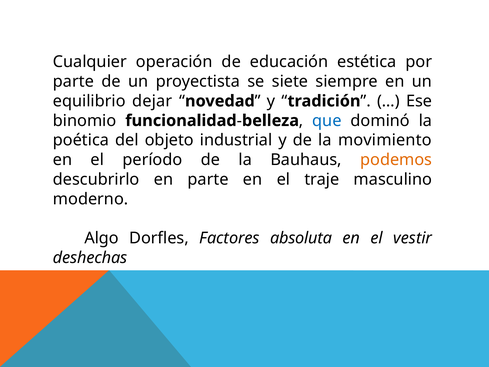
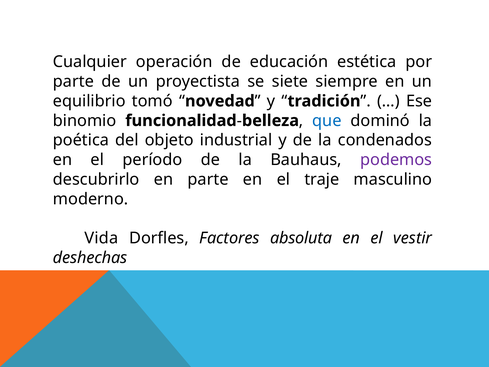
dejar: dejar -> tomó (152, 101)
movimiento: movimiento -> condenados (385, 140)
podemos colour: orange -> purple (396, 160)
Algo: Algo -> Vida (101, 238)
